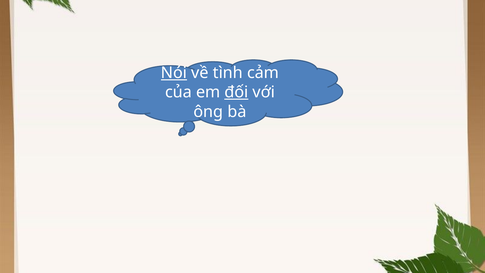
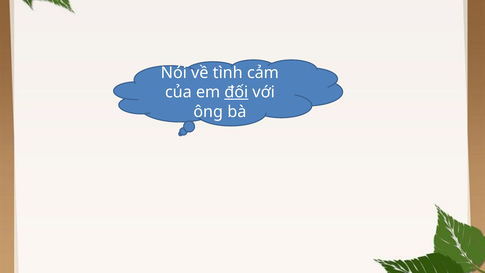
Nói underline: present -> none (174, 73)
